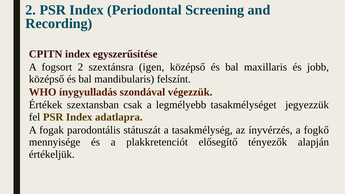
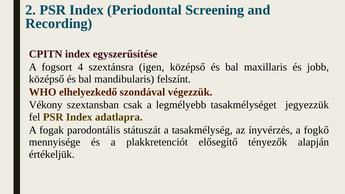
fogsort 2: 2 -> 4 (80, 67)
ínygyulladás: ínygyulladás -> elhelyezkedő (88, 92)
Értékek: Értékek -> Vékony (46, 105)
